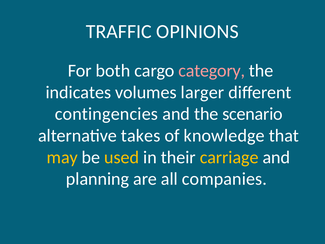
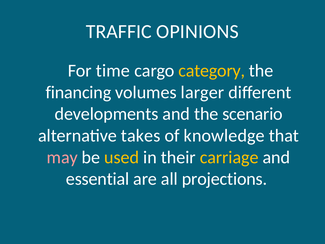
both: both -> time (113, 71)
category colour: pink -> yellow (212, 71)
indicates: indicates -> financing (78, 92)
contingencies: contingencies -> developments (107, 114)
may colour: yellow -> pink (62, 157)
planning: planning -> essential (98, 179)
companies: companies -> projections (225, 179)
